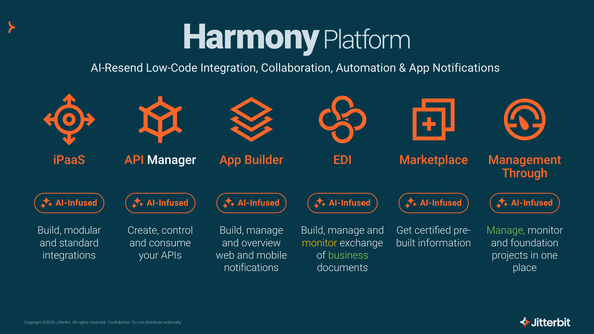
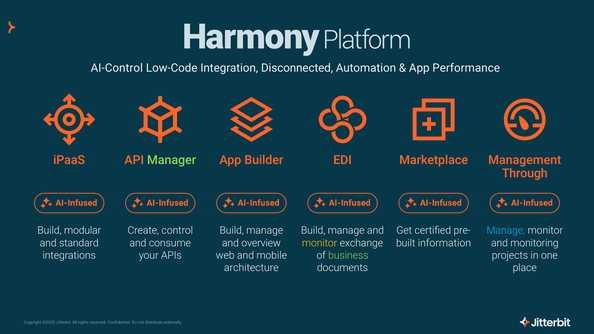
AI-Resend: AI-Resend -> AI-Control (117, 68)
Collaboration: Collaboration -> Disconnected (297, 68)
App Notifications: Notifications -> Performance (466, 68)
Manager colour: white -> light green (172, 160)
Manage colour: light green -> light blue (506, 231)
foundation: foundation -> monitoring (534, 243)
notifications: notifications -> architecture (251, 268)
